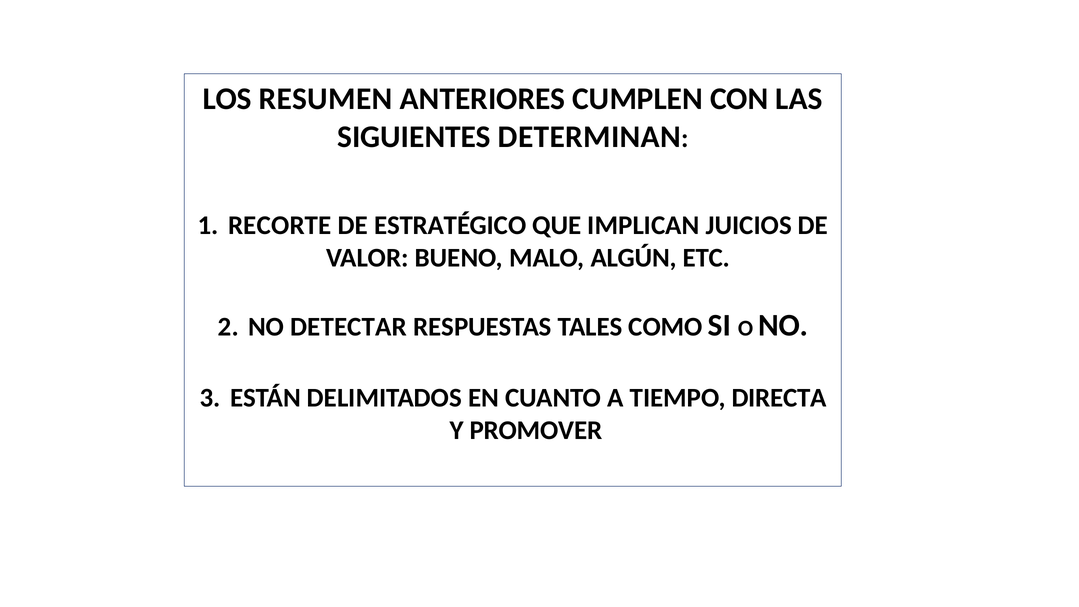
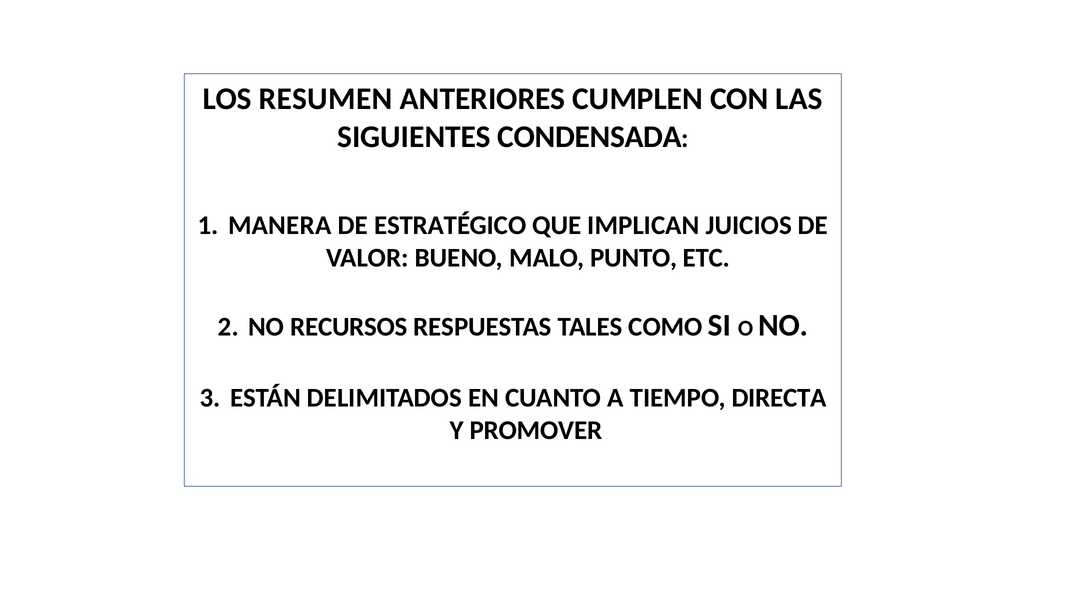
DETERMINAN: DETERMINAN -> CONDENSADA (590, 137)
RECORTE: RECORTE -> MANERA (280, 225)
ALGÚN: ALGÚN -> PUNTO (634, 258)
DETECTAR: DETECTAR -> RECURSOS (349, 327)
